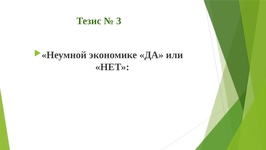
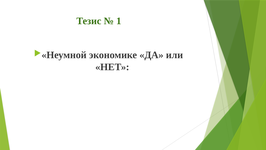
3: 3 -> 1 (119, 21)
